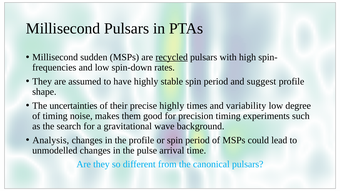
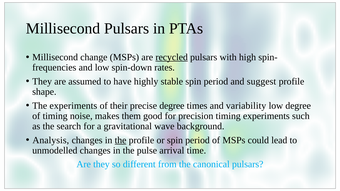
sudden: sudden -> change (94, 57)
The uncertainties: uncertainties -> experiments (73, 106)
precise highly: highly -> degree (172, 106)
the underline: none -> present (121, 140)
